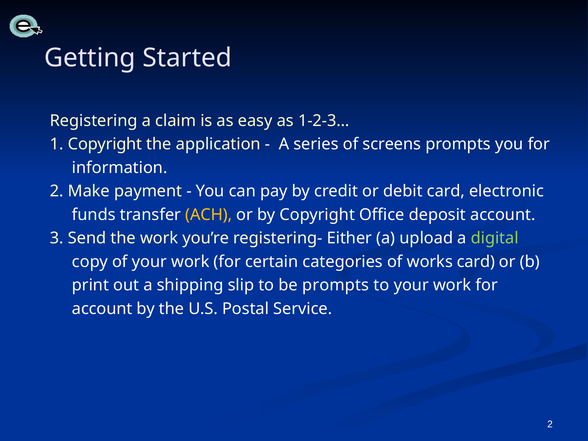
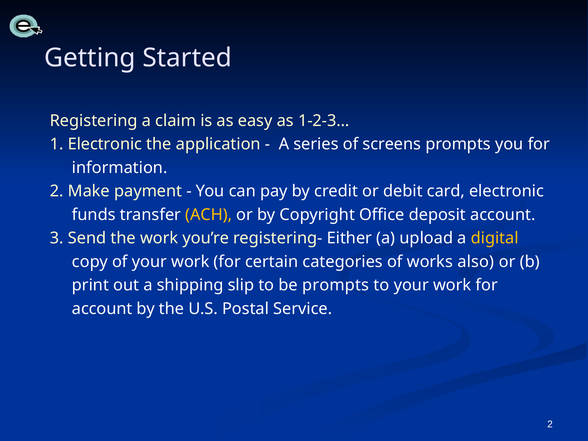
1 Copyright: Copyright -> Electronic (105, 144)
digital colour: light green -> yellow (495, 238)
works card: card -> also (476, 262)
